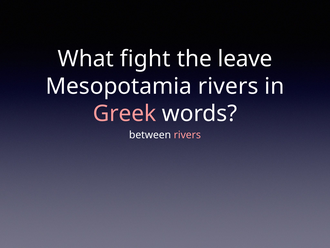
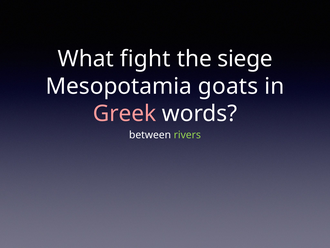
leave: leave -> siege (245, 59)
Mesopotamia rivers: rivers -> goats (228, 86)
rivers colour: pink -> light green (187, 135)
